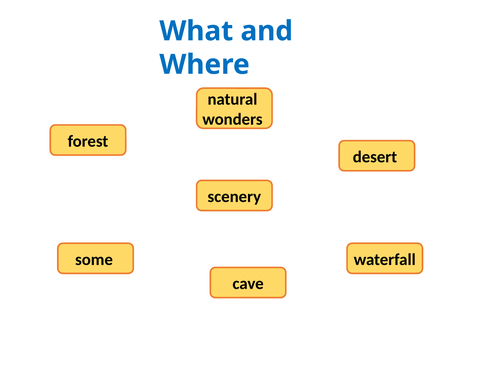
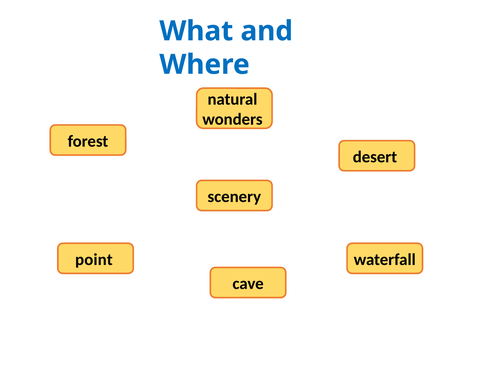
some: some -> point (94, 260)
